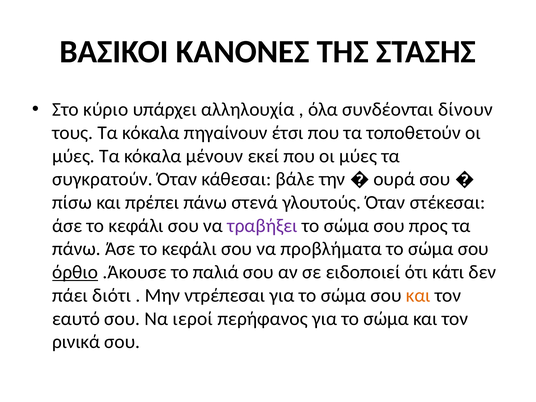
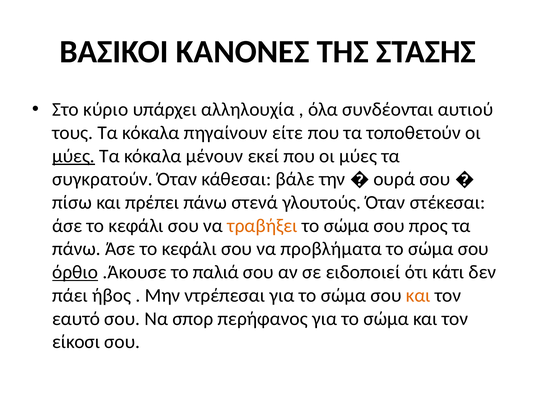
δίνουν: δίνουν -> αυτιού (466, 109)
έτσι: έτσι -> είτε (288, 133)
μύες underline: none -> present (74, 156)
τραβήξει colour: purple -> orange (262, 226)
διότι: διότι -> ήβος (112, 295)
ιεροί: ιεροί -> σπορ (193, 319)
ρινικά: ρινικά -> είκοσι (76, 342)
